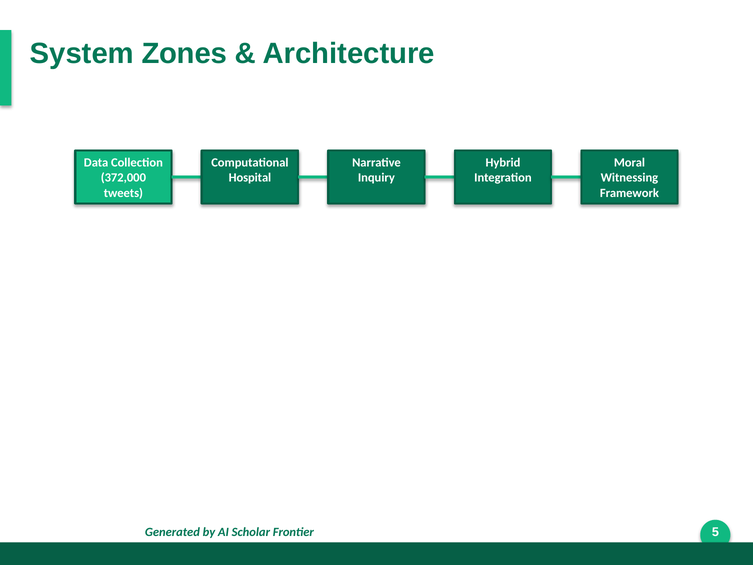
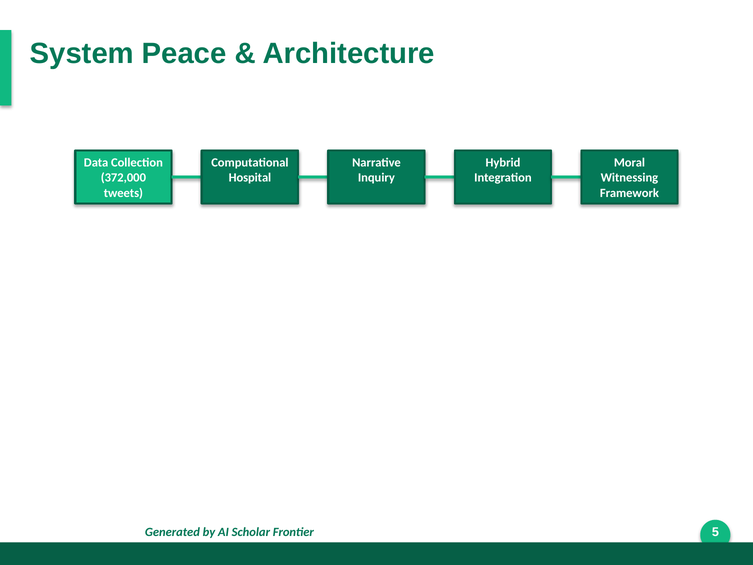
Zones: Zones -> Peace (184, 53)
